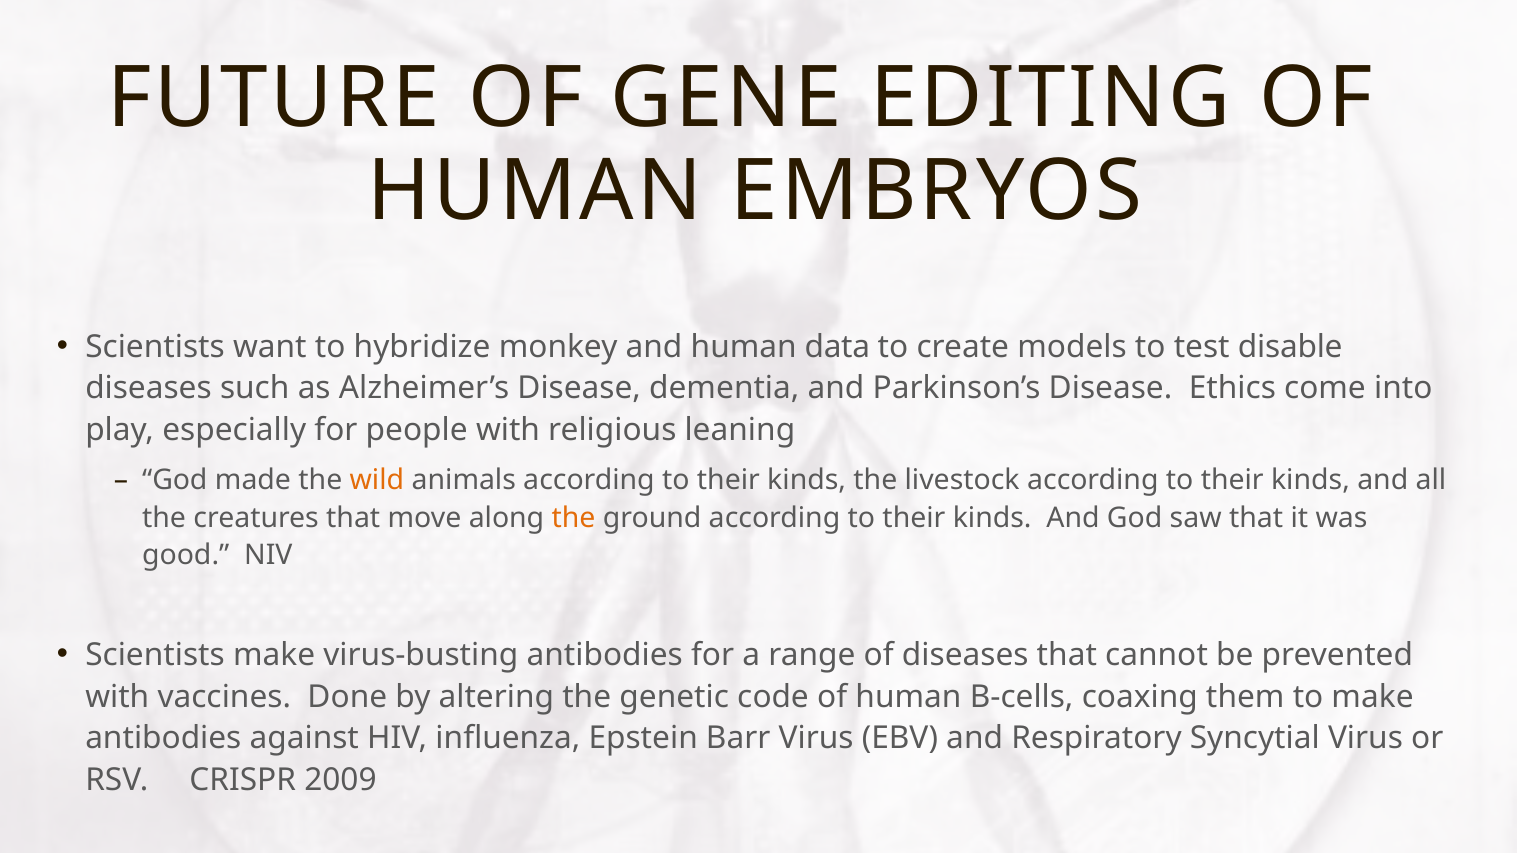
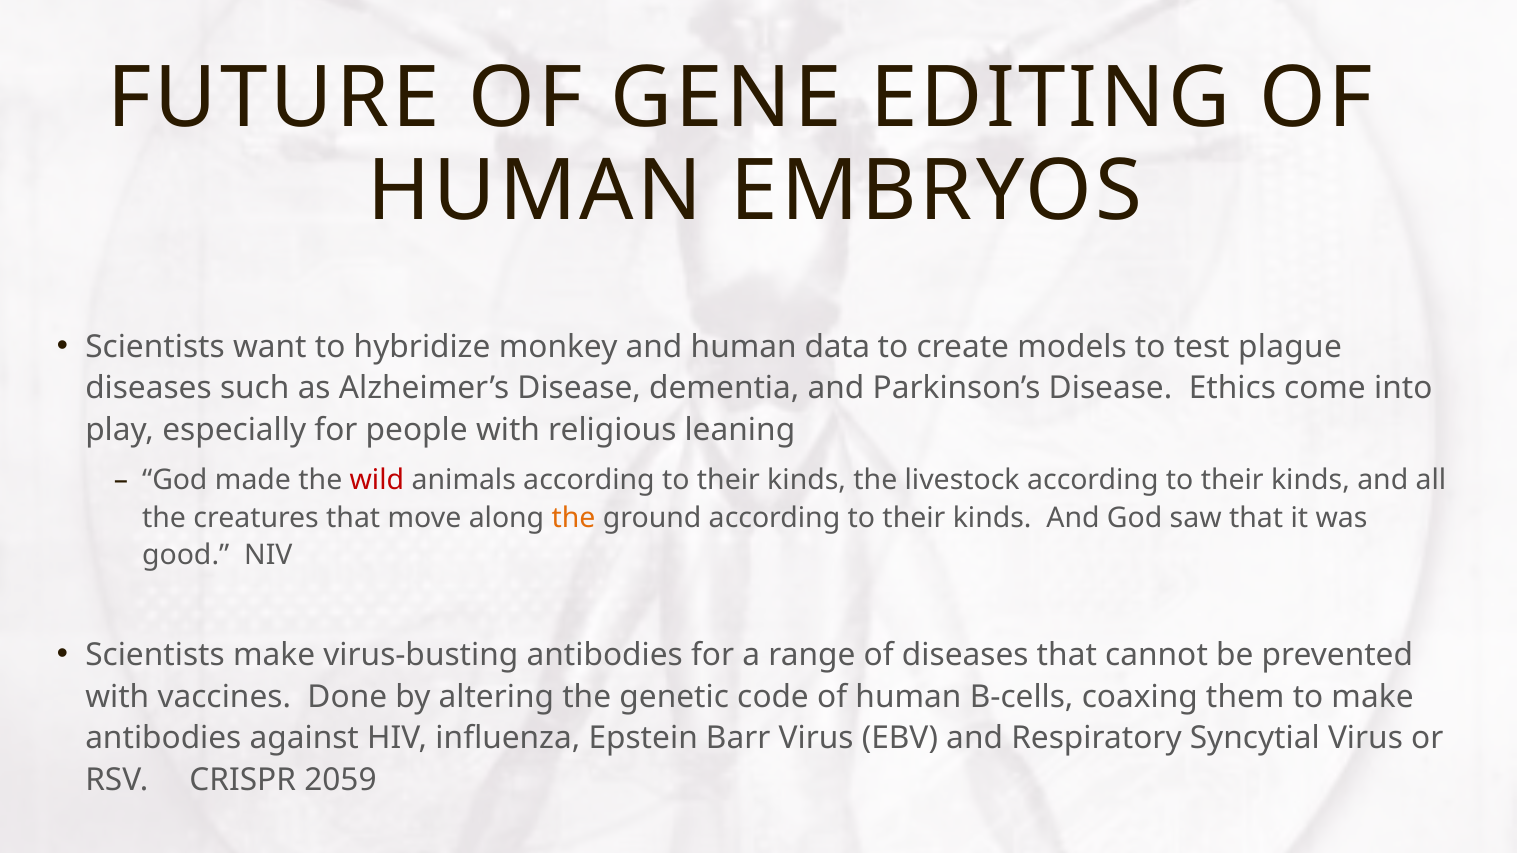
disable: disable -> plague (1290, 347)
wild colour: orange -> red (377, 480)
2009: 2009 -> 2059 (340, 780)
